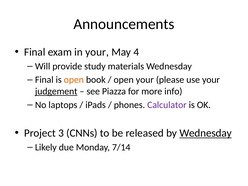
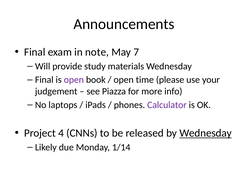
in your: your -> note (97, 52)
4: 4 -> 7 (136, 52)
open colour: orange -> purple (74, 80)
open your: your -> time (145, 80)
judgement underline: present -> none (56, 91)
3: 3 -> 4 (61, 133)
7/14: 7/14 -> 1/14 (121, 147)
